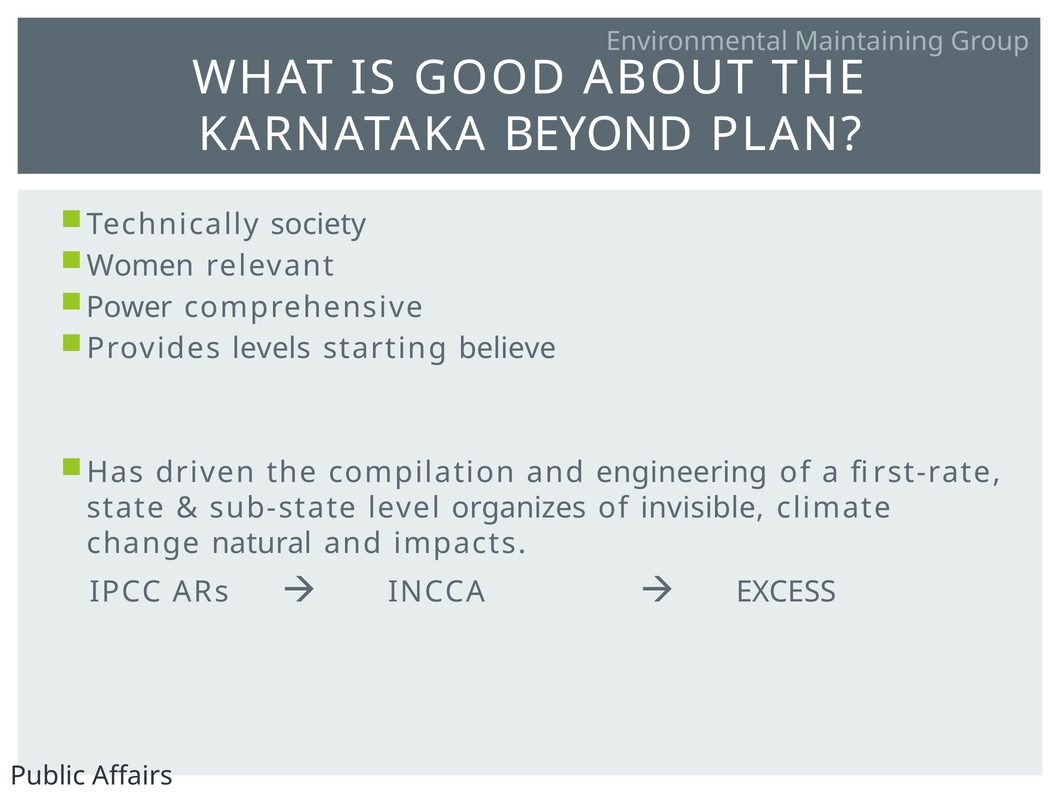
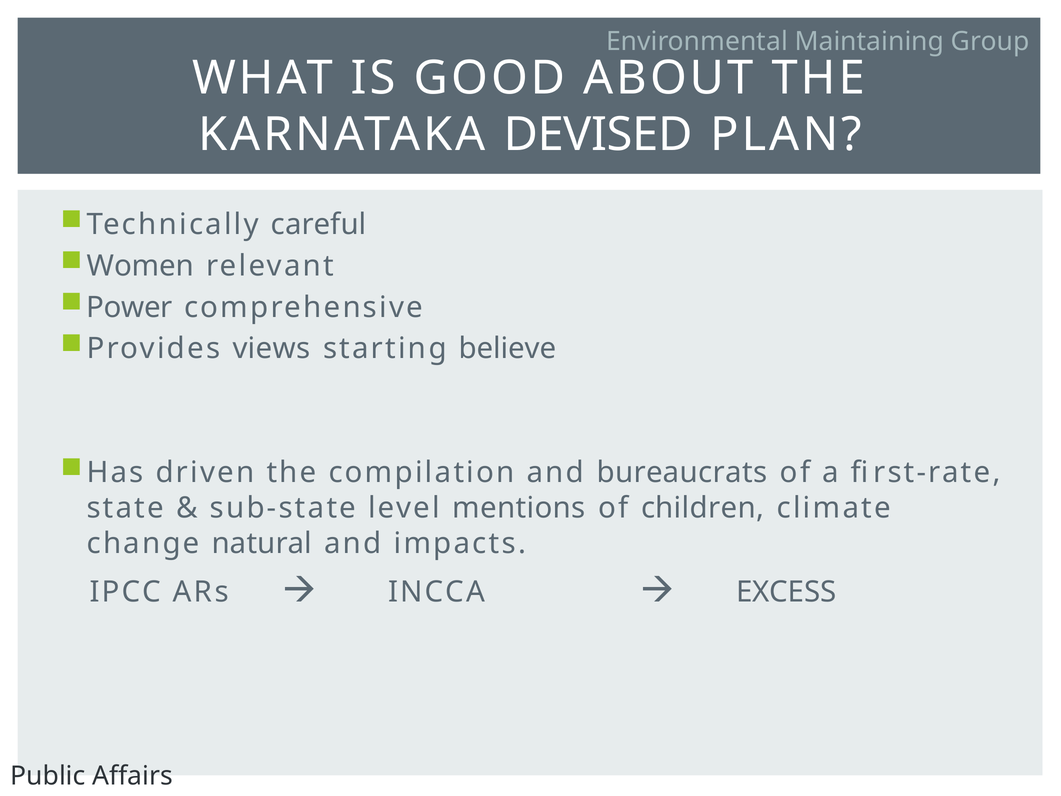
BEYOND: BEYOND -> DEVISED (598, 135)
society: society -> careful (319, 225)
levels: levels -> views (271, 349)
engineering: engineering -> bureaucrats (682, 472)
organizes: organizes -> mentions (519, 508)
invisible: invisible -> children (703, 508)
